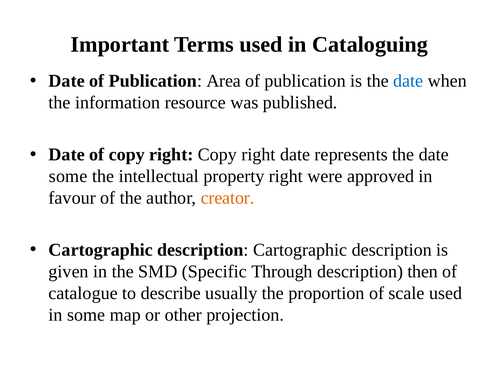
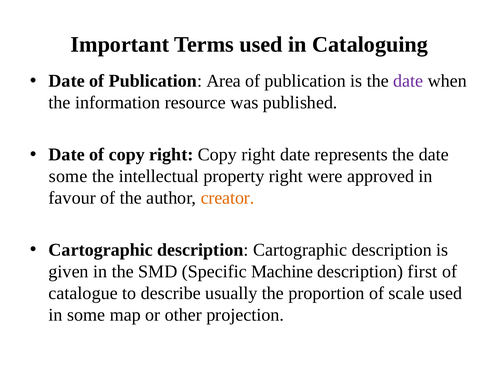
date colour: blue -> purple (408, 81)
Through: Through -> Machine (282, 272)
then: then -> first (422, 272)
